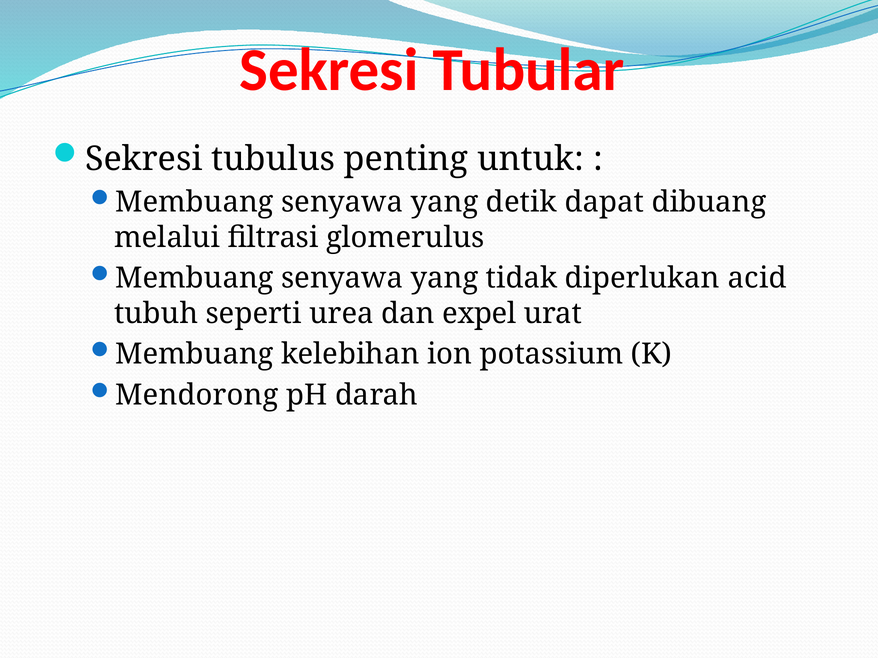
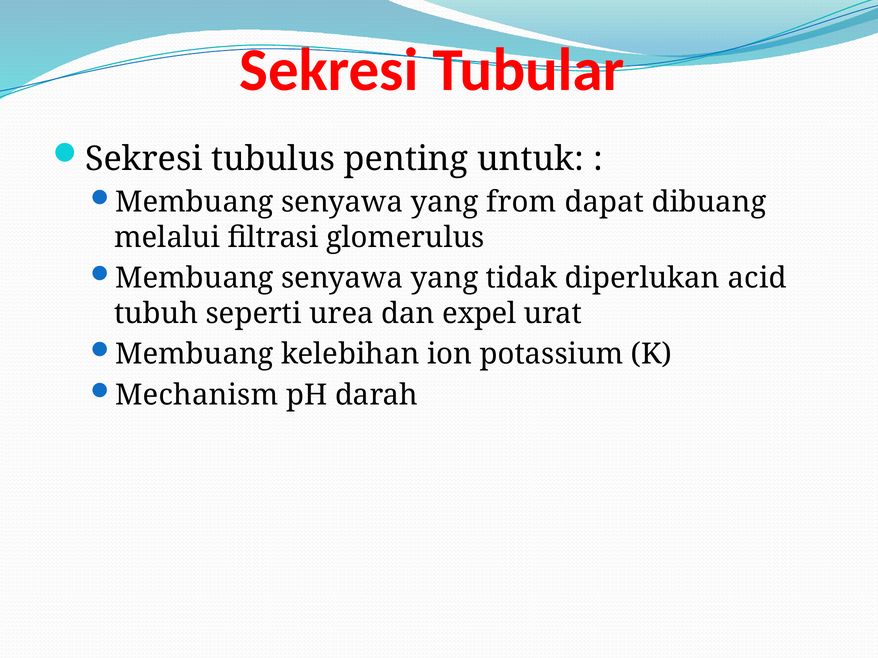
detik: detik -> from (521, 202)
Mendorong: Mendorong -> Mechanism (197, 396)
